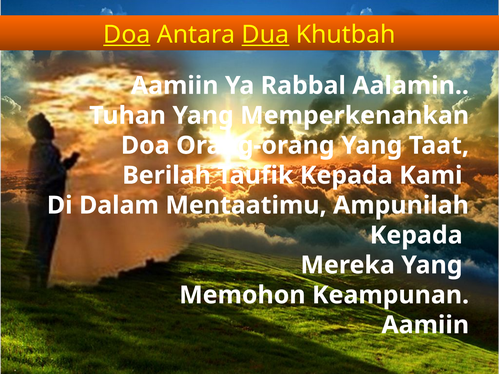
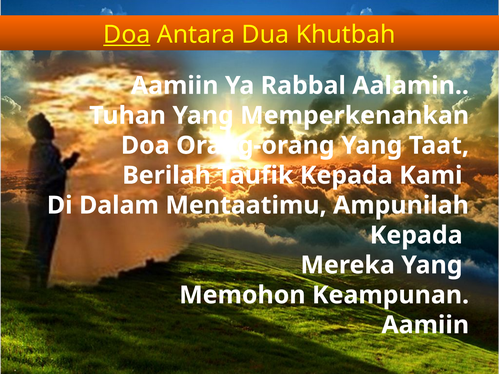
Dua underline: present -> none (265, 35)
